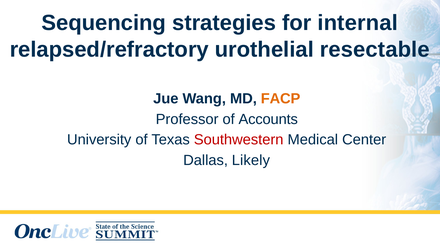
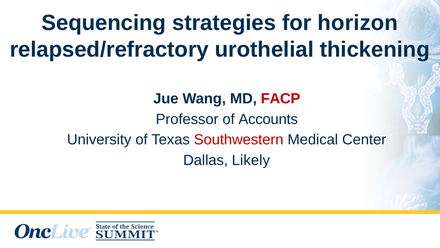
internal: internal -> horizon (358, 23)
resectable: resectable -> thickening (375, 49)
FACP colour: orange -> red (281, 99)
